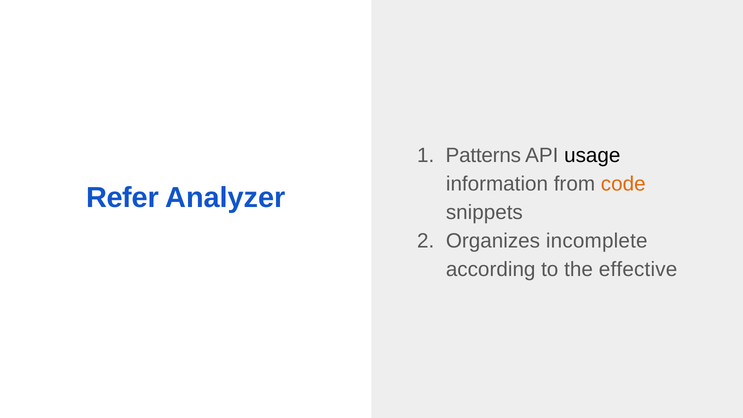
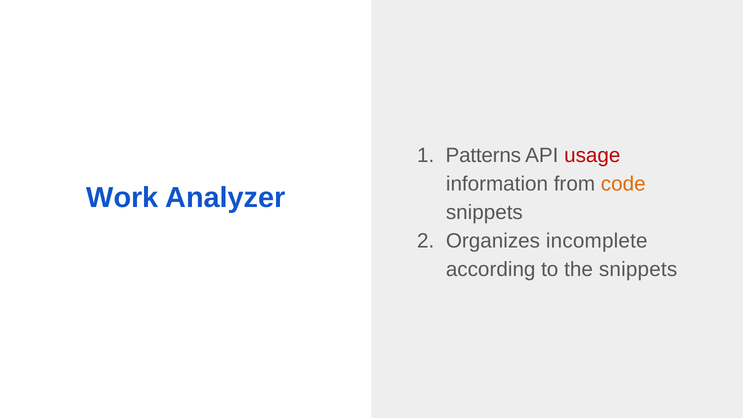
usage colour: black -> red (592, 155)
Refer: Refer -> Work (122, 198)
the effective: effective -> snippets (638, 269)
